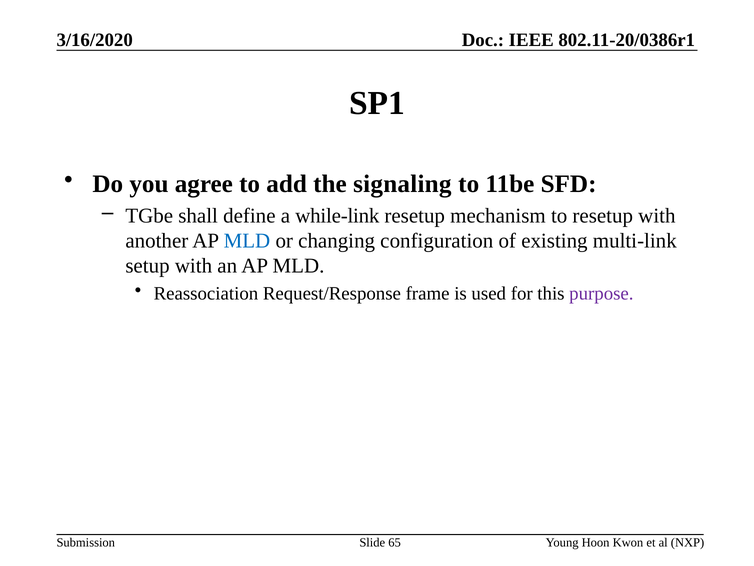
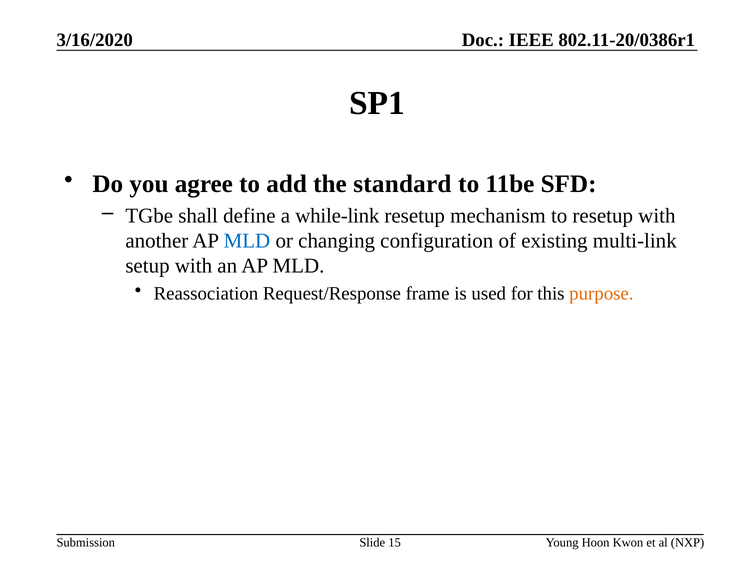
signaling: signaling -> standard (402, 184)
purpose colour: purple -> orange (601, 293)
65: 65 -> 15 (395, 542)
